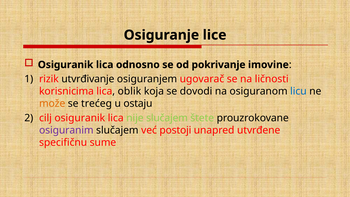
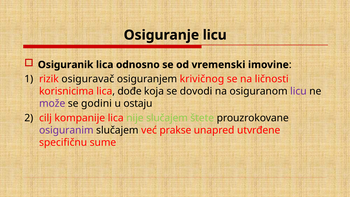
Osiguranje lice: lice -> licu (215, 35)
pokrivanje: pokrivanje -> vremenski (218, 65)
utvrđivanje: utvrđivanje -> osiguravač (88, 79)
ugovarač: ugovarač -> krivičnog (202, 79)
oblik: oblik -> dođe (130, 91)
licu colour: blue -> purple (298, 91)
može colour: orange -> purple (52, 104)
trećeg: trećeg -> godini (96, 104)
cilj osiguranik: osiguranik -> kompanije (80, 118)
postoji: postoji -> prakse (175, 130)
